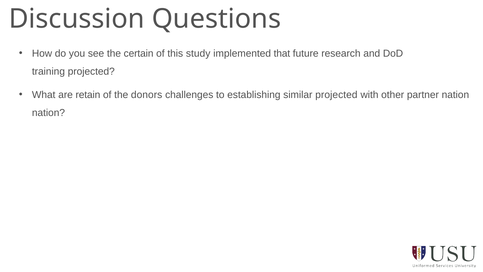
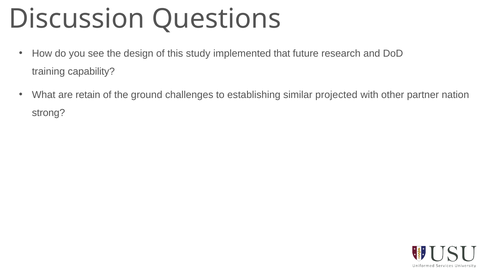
certain: certain -> design (139, 53)
training projected: projected -> capability (91, 72)
donors: donors -> ground (147, 95)
nation: nation -> strong (48, 113)
